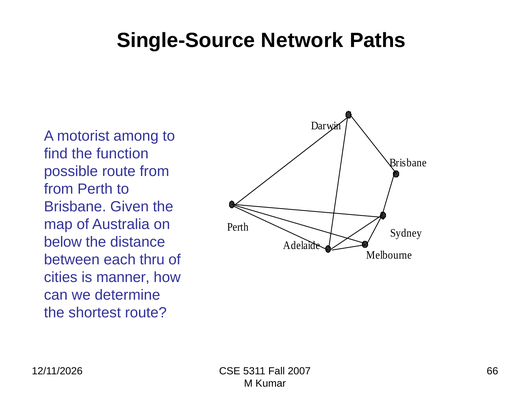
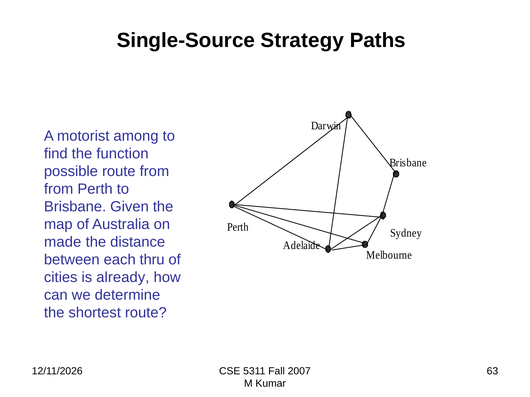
Network: Network -> Strategy (302, 40)
below: below -> made (63, 242)
manner: manner -> already (123, 278)
66: 66 -> 63 (492, 372)
